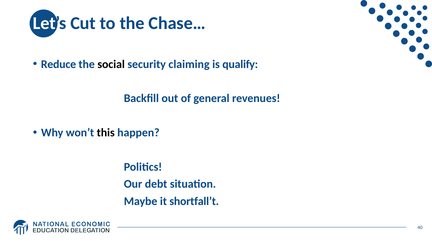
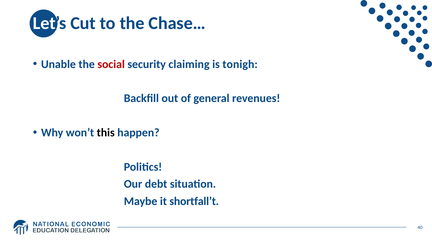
Reduce: Reduce -> Unable (58, 64)
social colour: black -> red (111, 64)
qualify: qualify -> tonigh (240, 64)
